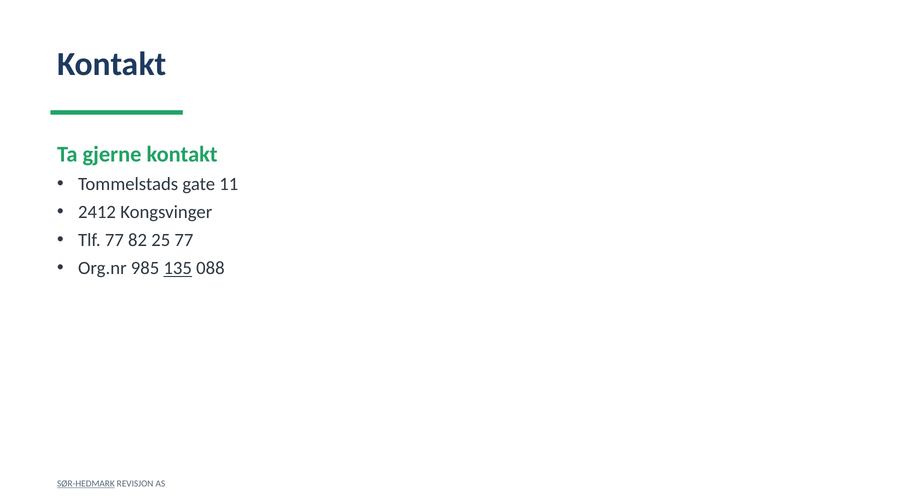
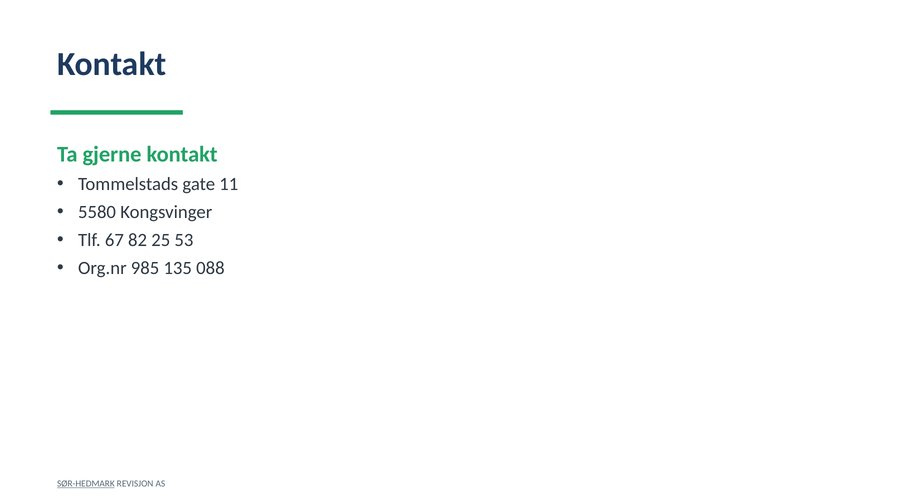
2412: 2412 -> 5580 (97, 212)
Tlf 77: 77 -> 67 (114, 241)
25 77: 77 -> 53 (184, 241)
135 underline: present -> none (178, 269)
